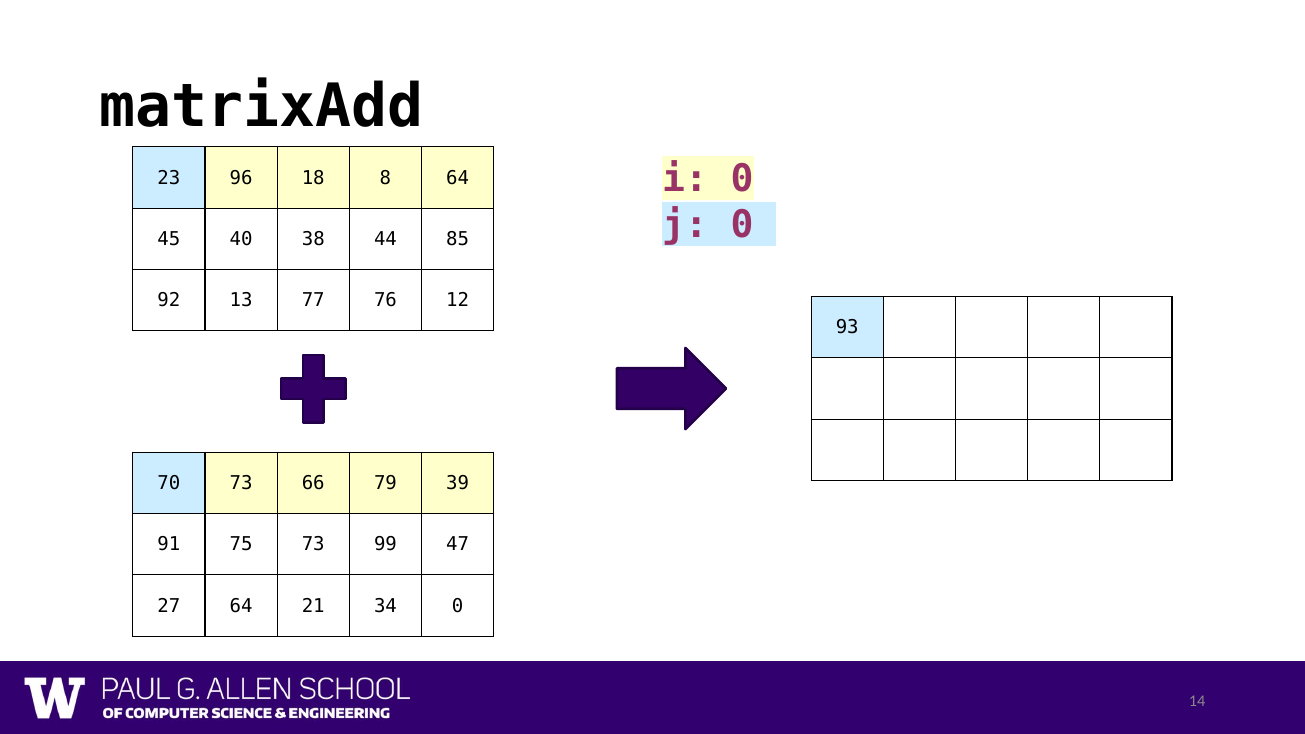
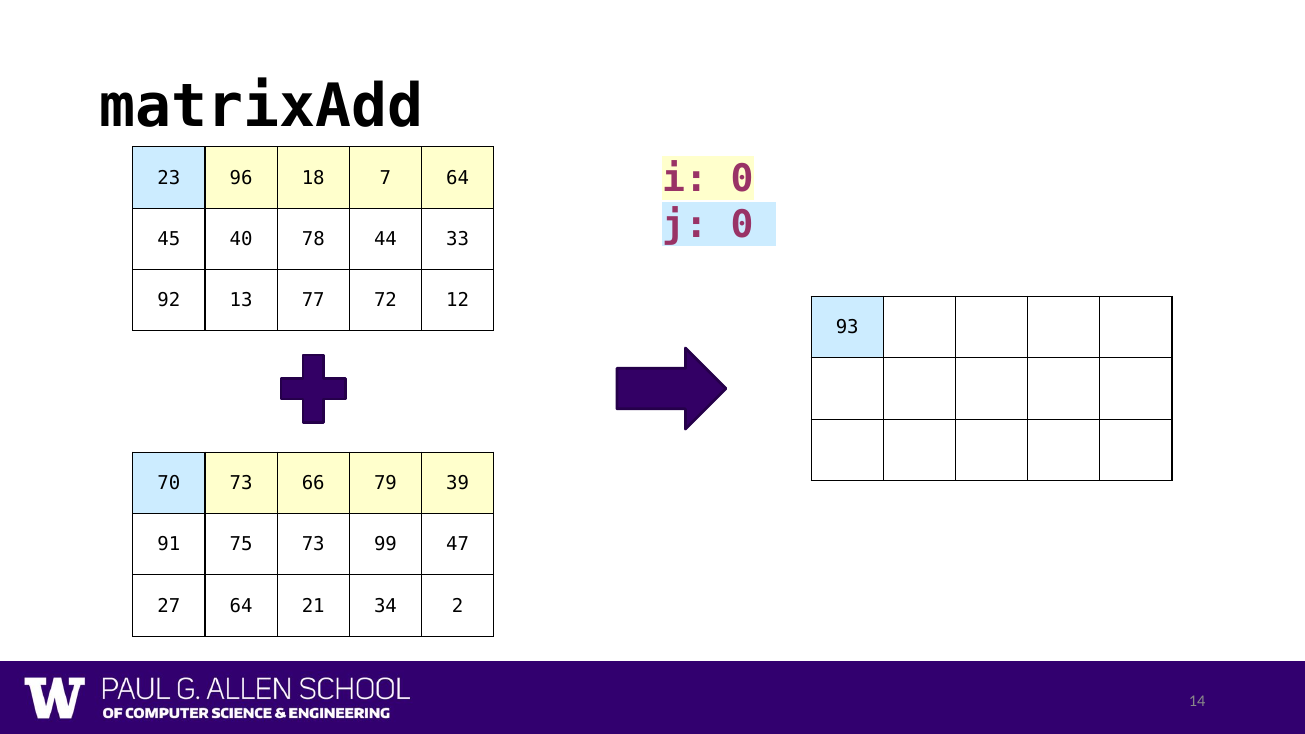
8: 8 -> 7 (385, 178)
38: 38 -> 78 (313, 239)
85: 85 -> 33 (458, 239)
76: 76 -> 72 (385, 300)
34 0: 0 -> 2 (458, 606)
